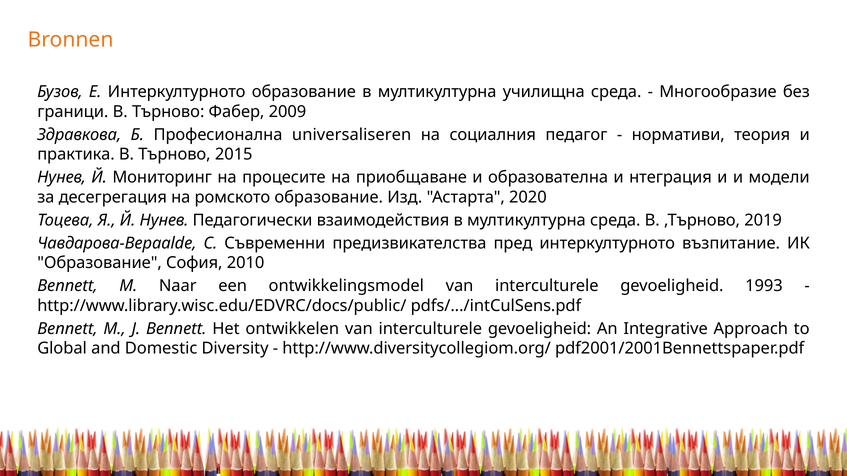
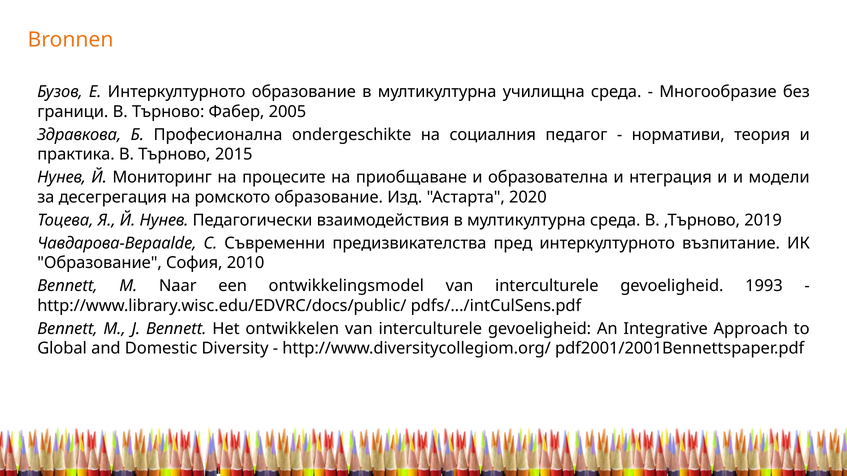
2009: 2009 -> 2005 (287, 112)
universaliseren: universaliseren -> ondergeschikte (352, 135)
